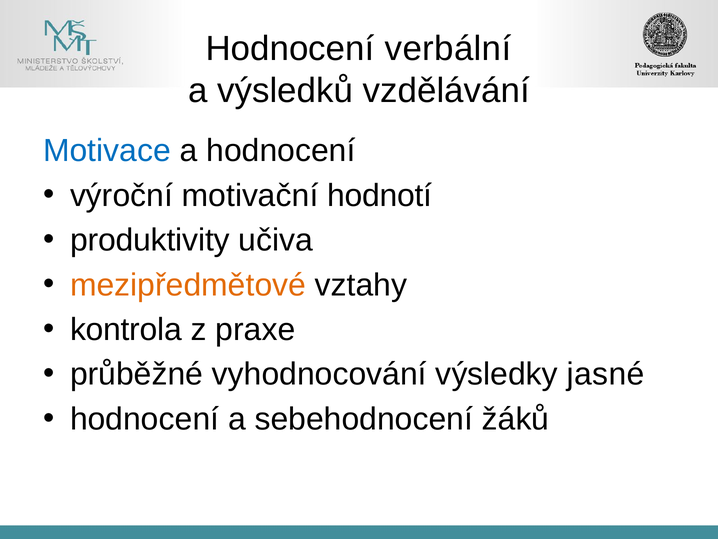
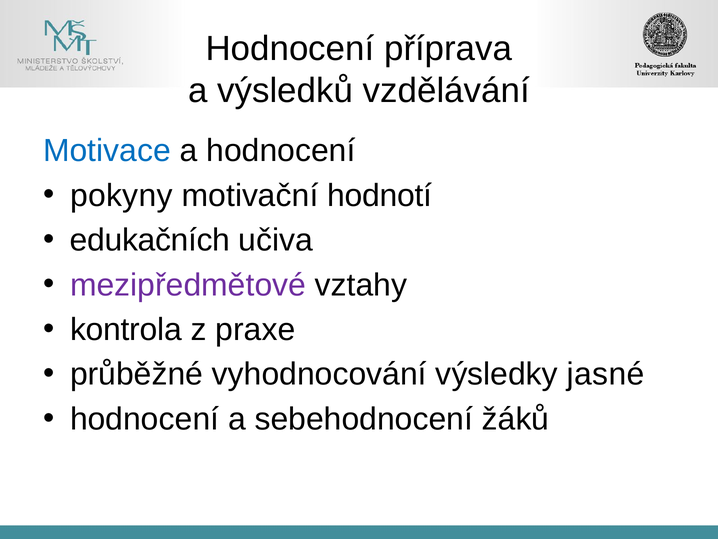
verbální: verbální -> příprava (448, 49)
výroční: výroční -> pokyny (121, 195)
produktivity: produktivity -> edukačních (150, 240)
mezipředmětové colour: orange -> purple (188, 285)
